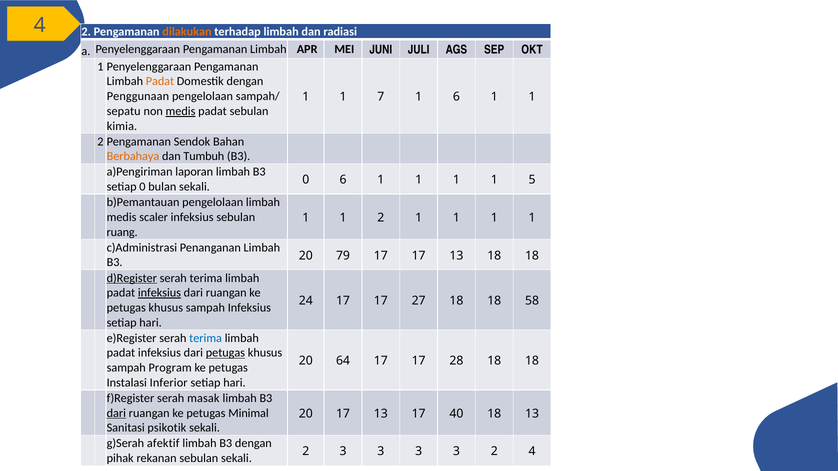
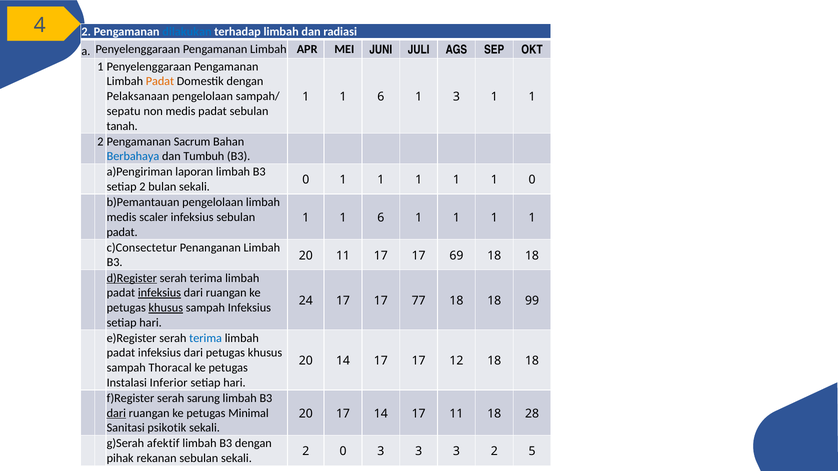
dilakukan colour: orange -> blue (187, 32)
Penggunaan: Penggunaan -> Pelaksanaan (138, 96)
7: 7 -> 6 (381, 97)
1 6: 6 -> 3 (456, 97)
medis underline: present -> none (181, 111)
kimia: kimia -> tanah (122, 126)
Sendok: Sendok -> Sacrum (192, 142)
Berbahaya colour: orange -> blue (133, 157)
setiap 0: 0 -> 2 (142, 187)
0 6: 6 -> 1 (343, 180)
1 5: 5 -> 0 (532, 180)
2: 2 -> 6 (381, 218)
ruang: ruang -> padat (122, 232)
c)Administrasi: c)Administrasi -> c)Consectetur (142, 248)
20 79: 79 -> 11 (343, 256)
17 17 13: 13 -> 69 (456, 256)
27: 27 -> 77 (419, 301)
58: 58 -> 99 (532, 301)
khusus underline: none -> present (166, 308)
petugas underline: present -> none (225, 353)
20 64: 64 -> 14 (343, 361)
28: 28 -> 12 (456, 361)
Program: Program -> Thoracal (170, 368)
masak: masak -> sarung (203, 398)
20 17 13: 13 -> 14 (381, 414)
17 40: 40 -> 11 (456, 414)
18 13: 13 -> 28 (532, 414)
2 3: 3 -> 0 (343, 452)
2 4: 4 -> 5 (532, 452)
